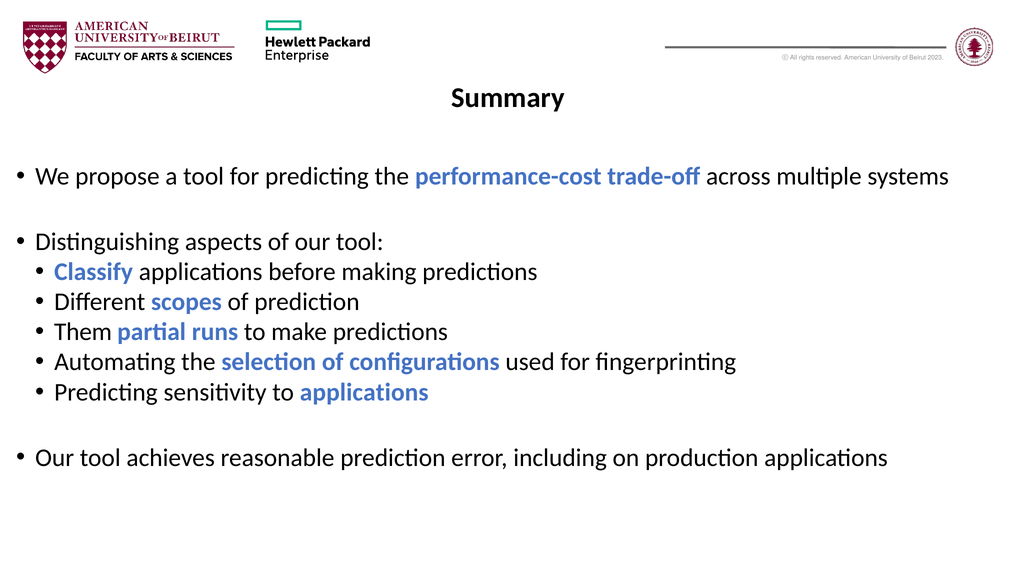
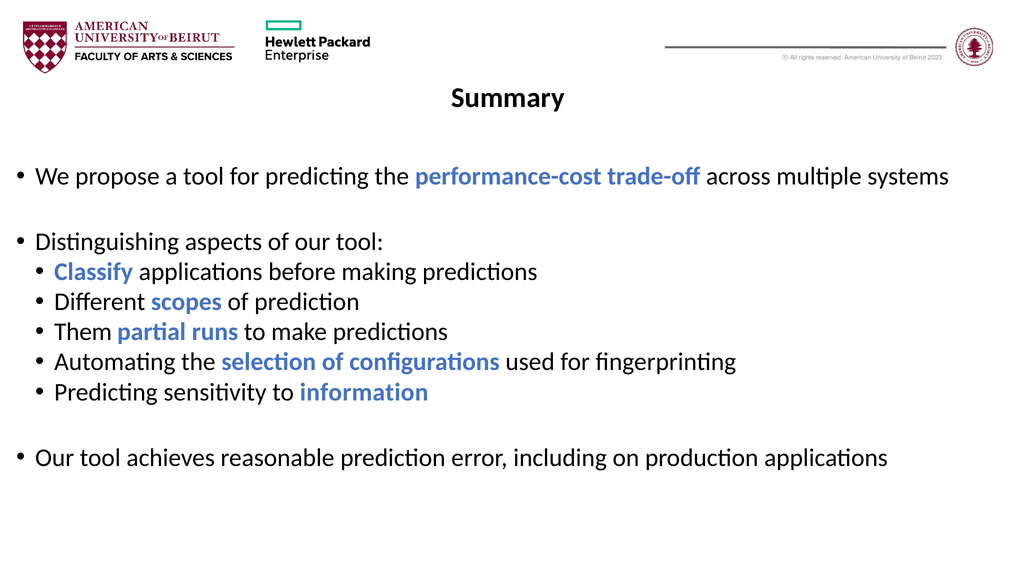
to applications: applications -> information (364, 392)
